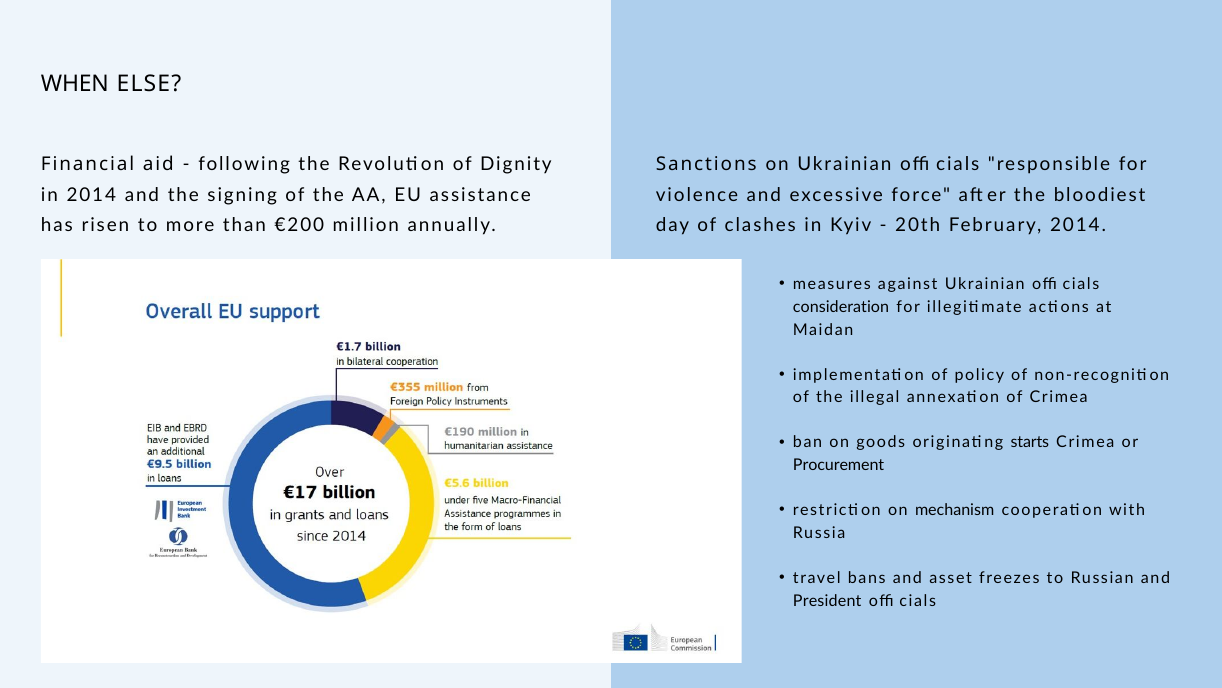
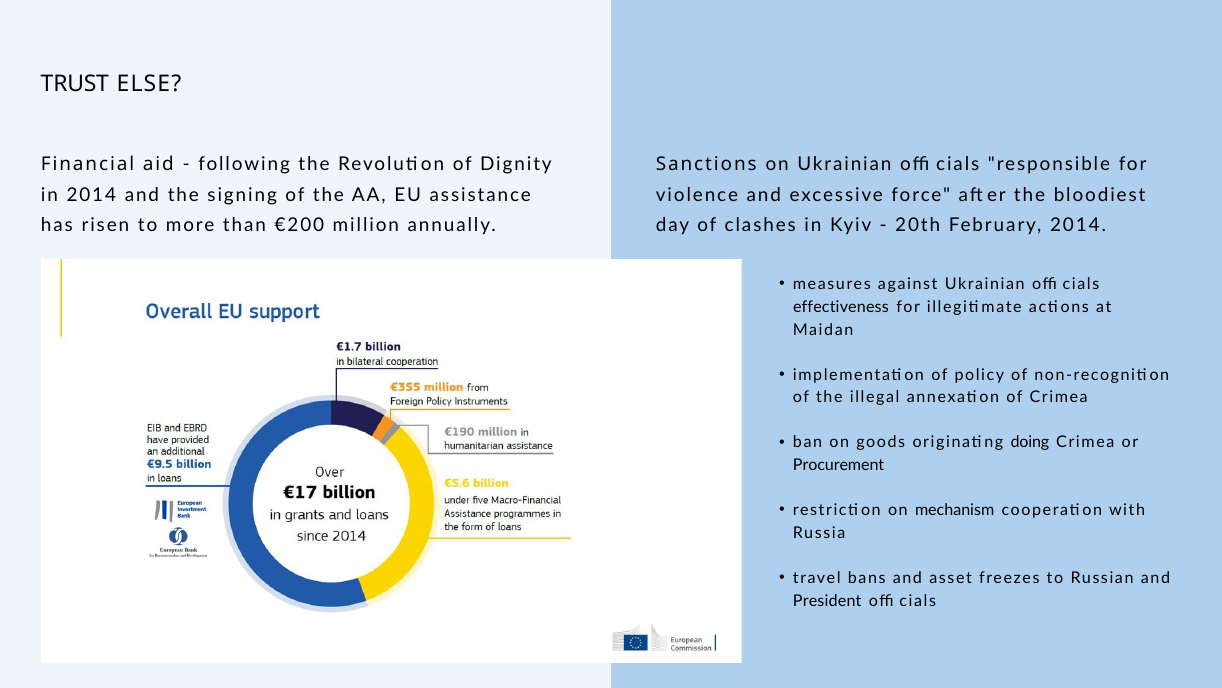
WHEN: WHEN -> TRUST (75, 84)
consideration: consideration -> effectiveness (841, 307)
starts: starts -> doing (1030, 442)
